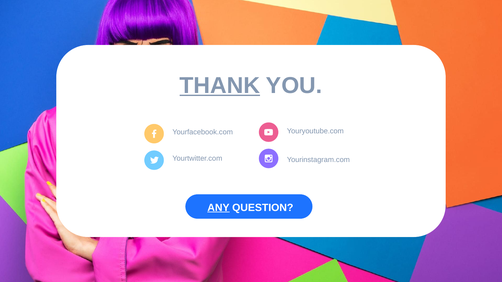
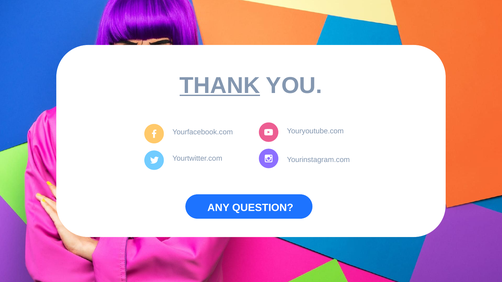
ANY underline: present -> none (218, 208)
